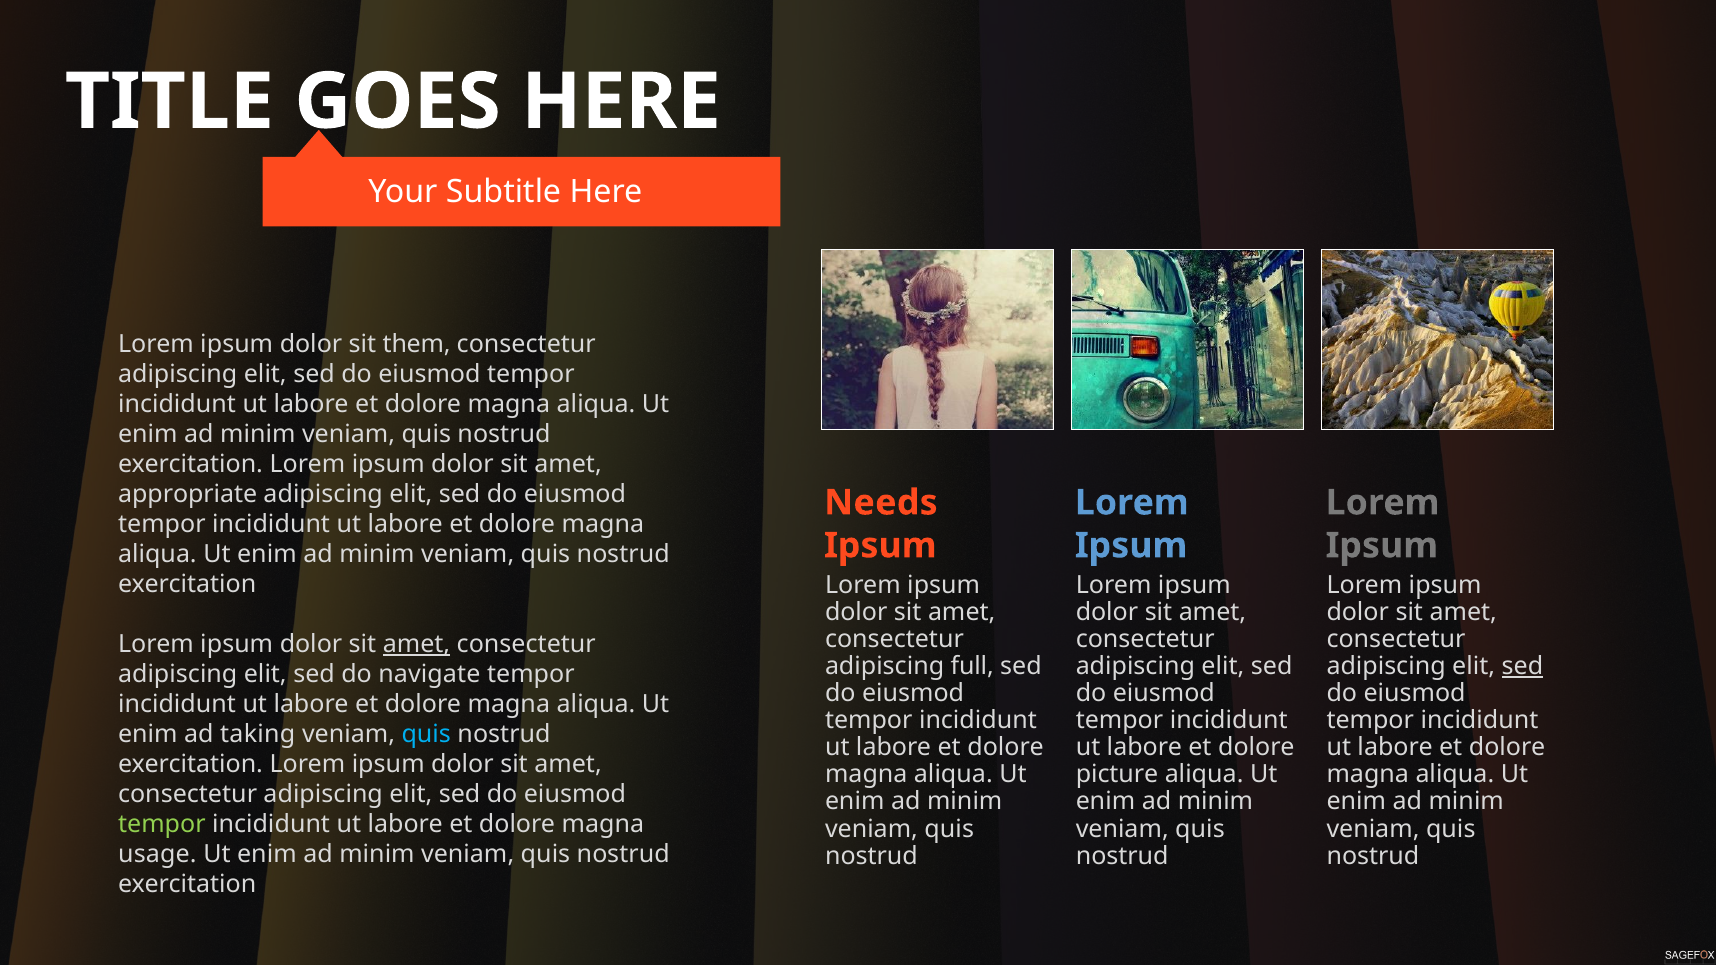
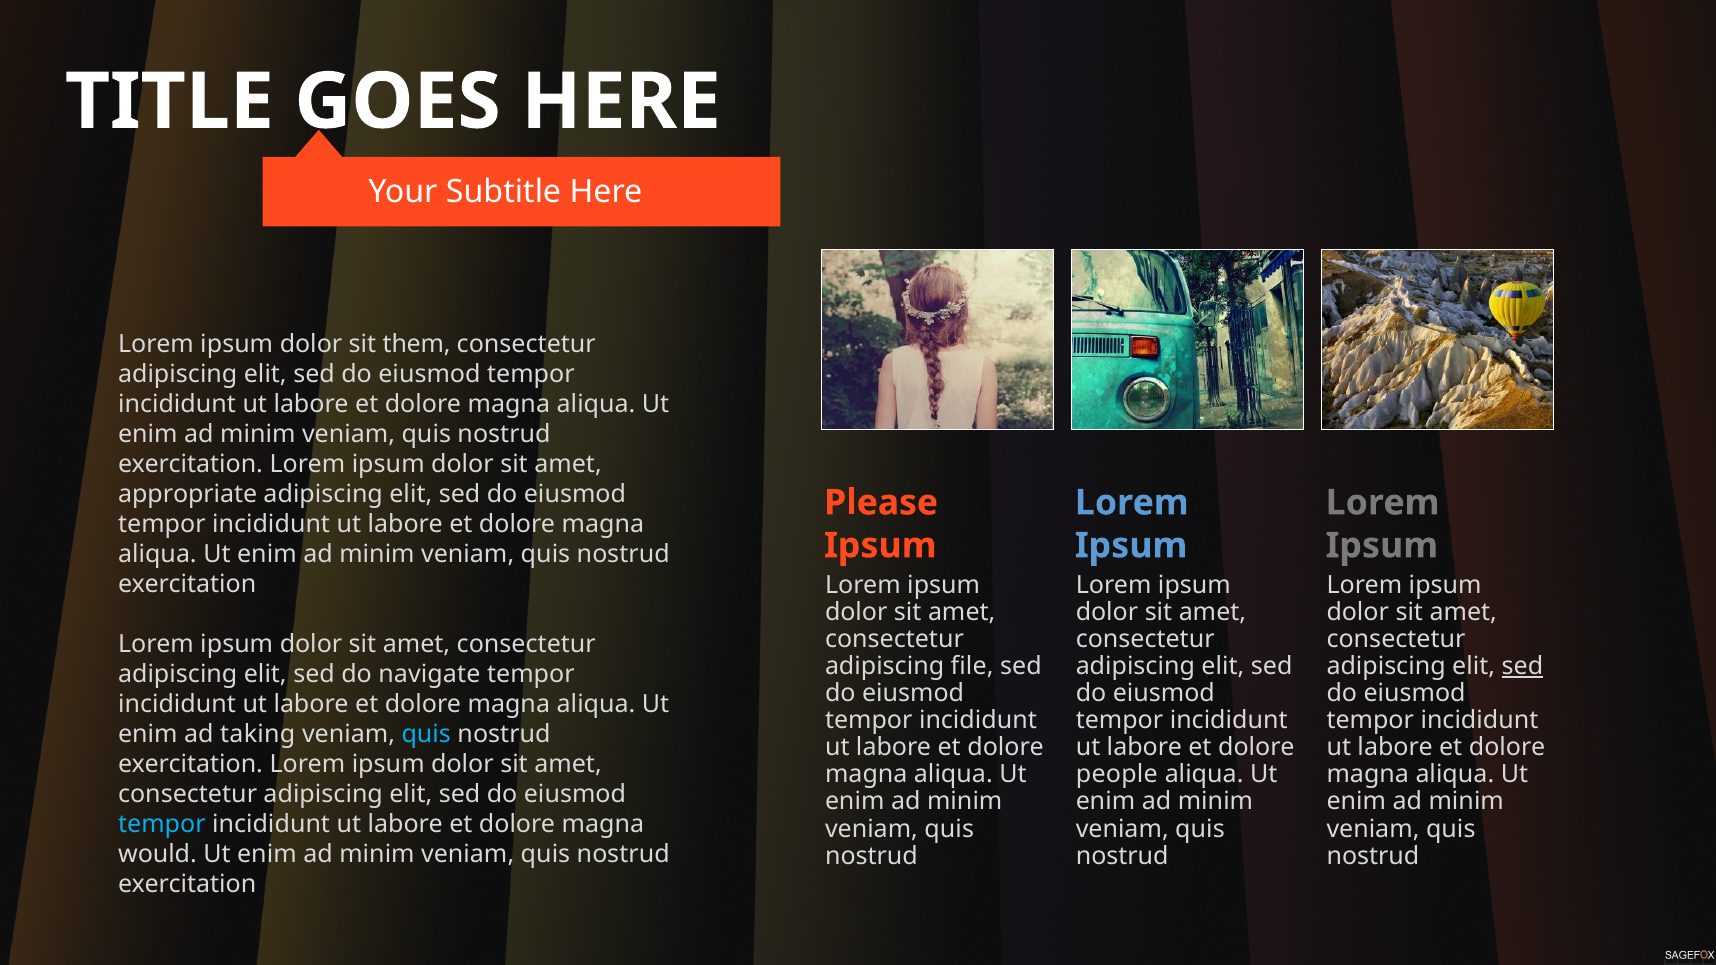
Needs: Needs -> Please (881, 503)
amet underline: present -> none (416, 644)
full: full -> file (972, 667)
picture: picture -> people (1117, 775)
tempor colour: light green -> light blue (162, 825)
usage: usage -> would (157, 855)
